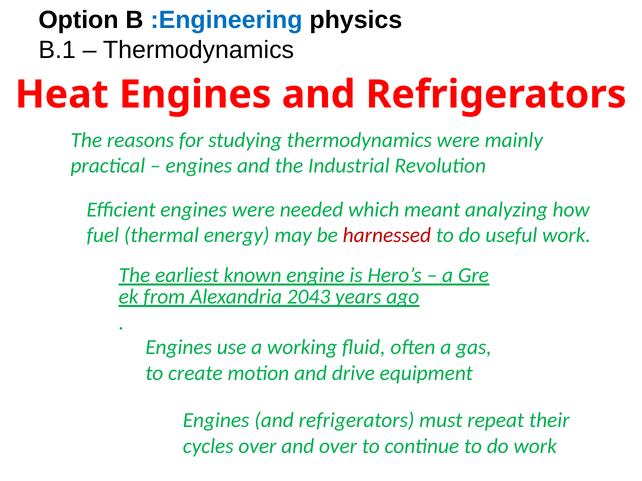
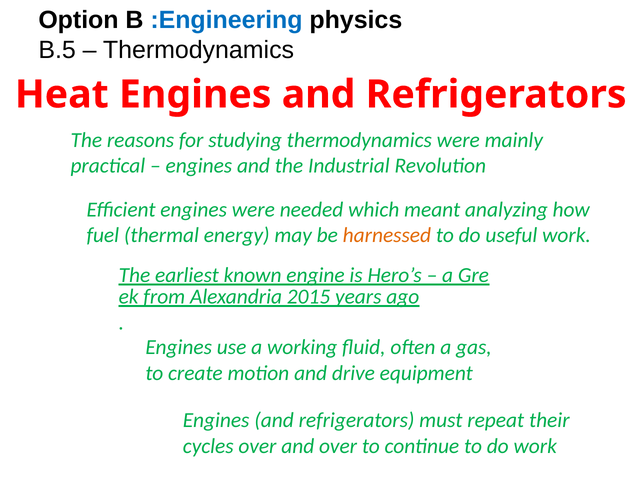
B.1: B.1 -> B.5 (57, 50)
harnessed colour: red -> orange (387, 235)
2043: 2043 -> 2015 (309, 297)
